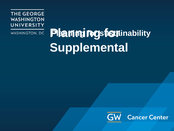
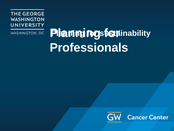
Supplemental: Supplemental -> Professionals (89, 47)
